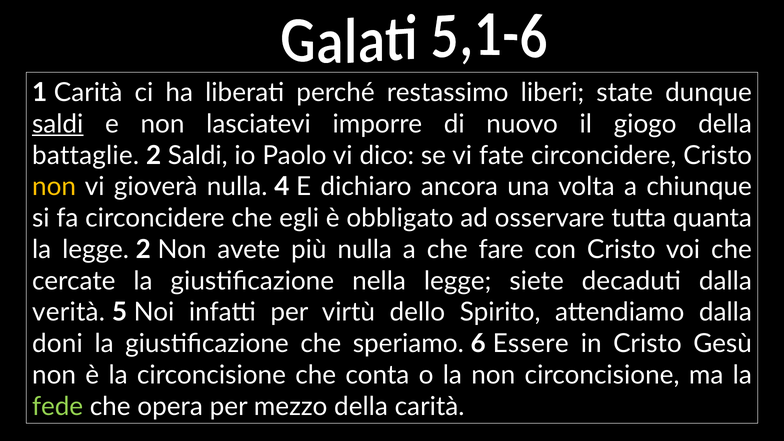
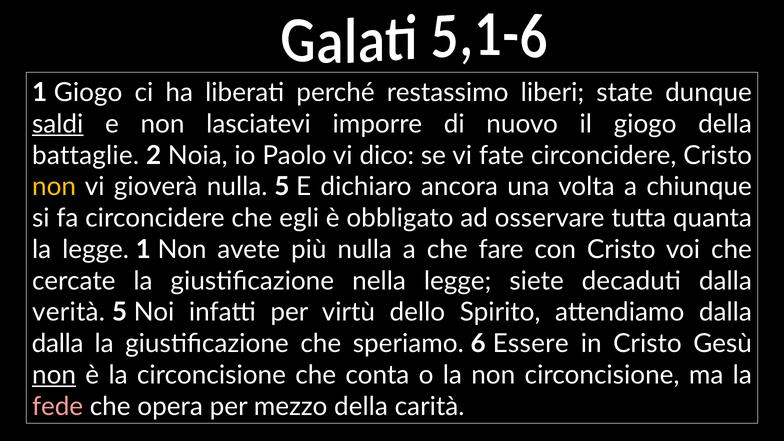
1 Carità: Carità -> Giogo (88, 93)
2 Saldi: Saldi -> Noia (198, 155)
nulla 4: 4 -> 5 (282, 187)
legge 2: 2 -> 1 (143, 250)
doni: doni -> dalla (58, 344)
non underline: none -> present (54, 375)
fede colour: light green -> pink (58, 406)
